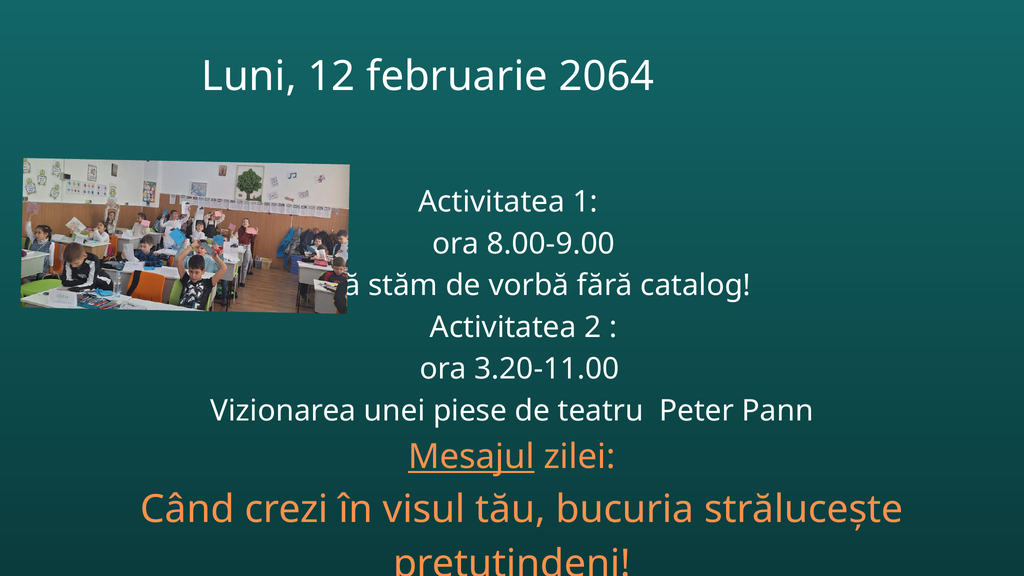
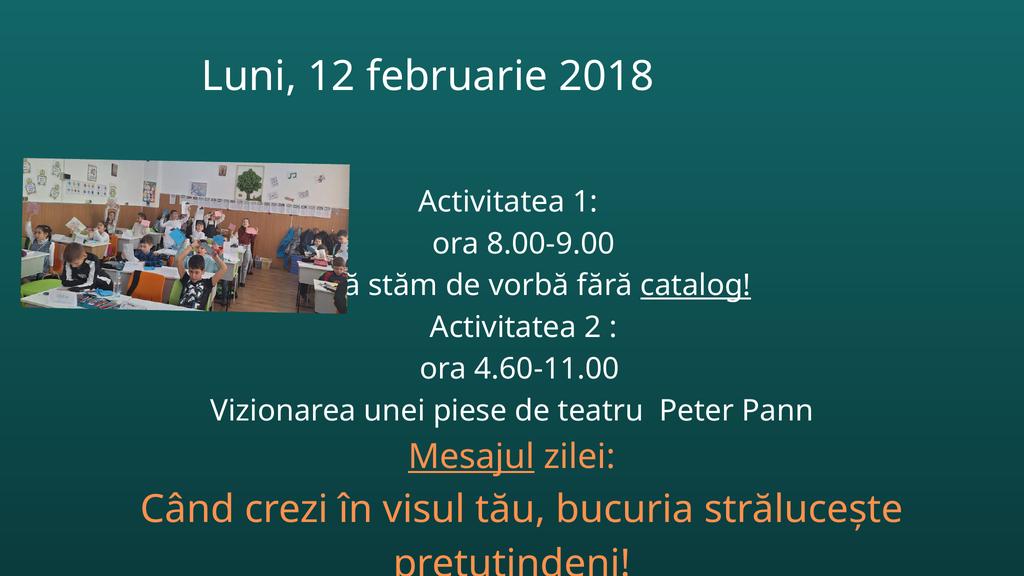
2064: 2064 -> 2018 (607, 77)
catalog underline: none -> present (696, 286)
3.20-11.00: 3.20-11.00 -> 4.60-11.00 (547, 369)
